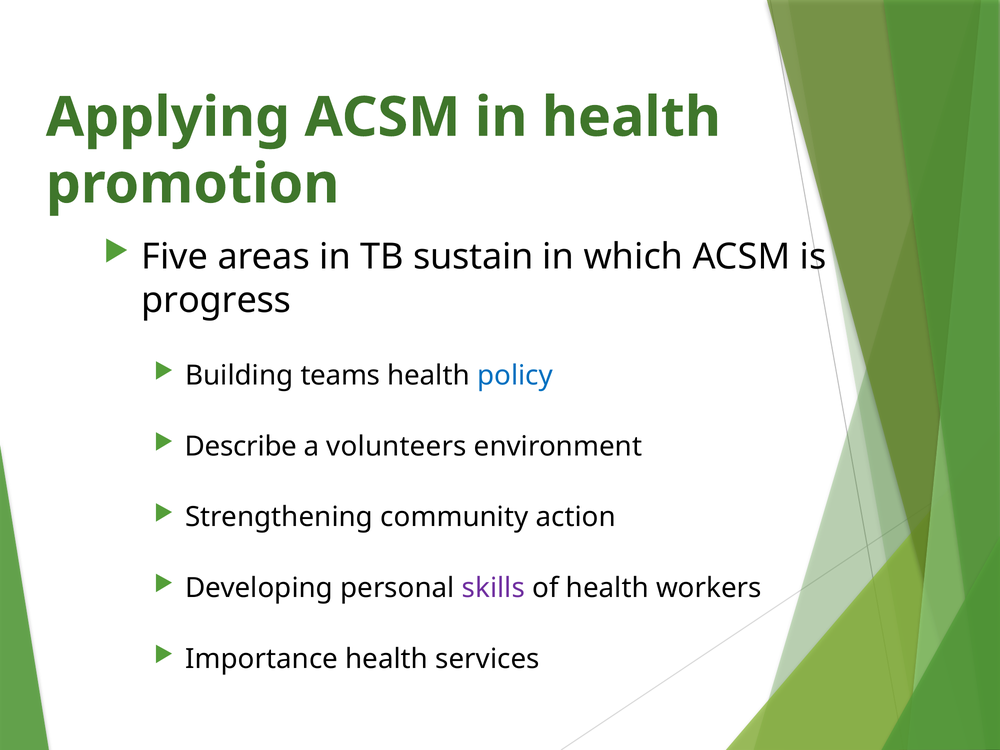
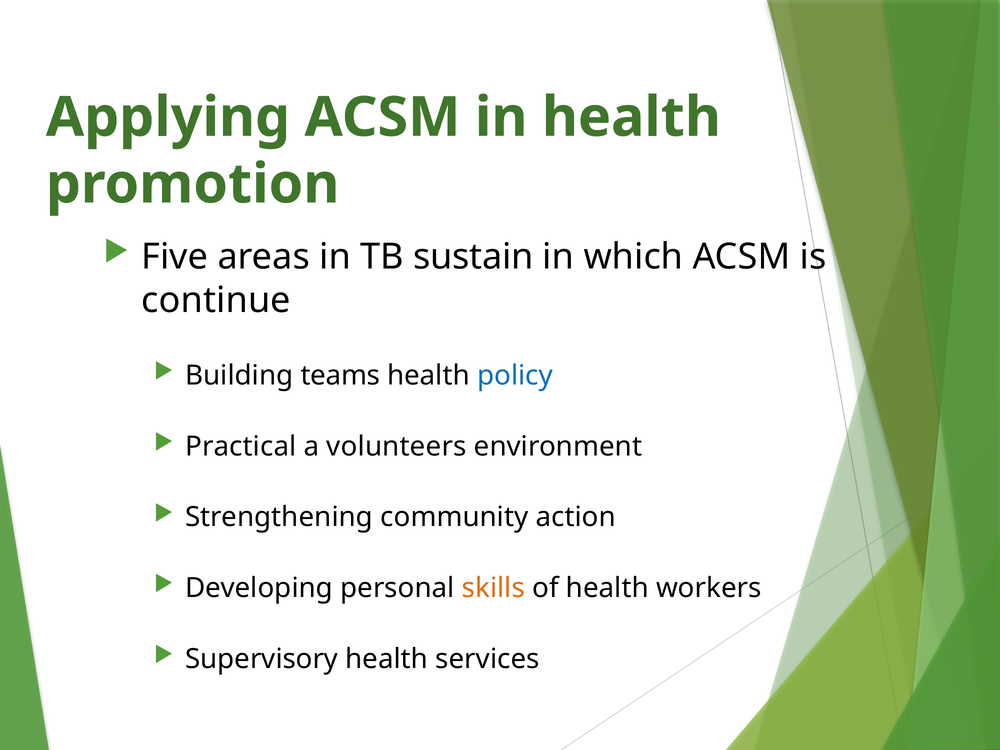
progress: progress -> continue (216, 300)
Describe: Describe -> Practical (241, 446)
skills colour: purple -> orange (493, 588)
Importance: Importance -> Supervisory (262, 659)
